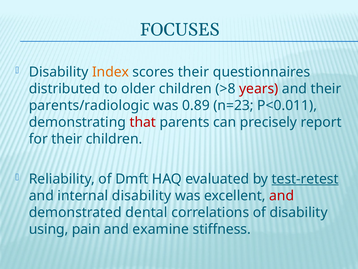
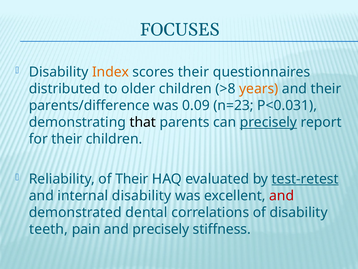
years colour: red -> orange (259, 89)
parents/radiologic: parents/radiologic -> parents/difference (89, 105)
0.89: 0.89 -> 0.09 (196, 105)
P<0.011: P<0.011 -> P<0.031 (287, 105)
that colour: red -> black (143, 122)
precisely underline: none -> present (268, 122)
of Dmft: Dmft -> Their (132, 179)
using: using -> teeth (49, 229)
and examine: examine -> precisely (161, 229)
